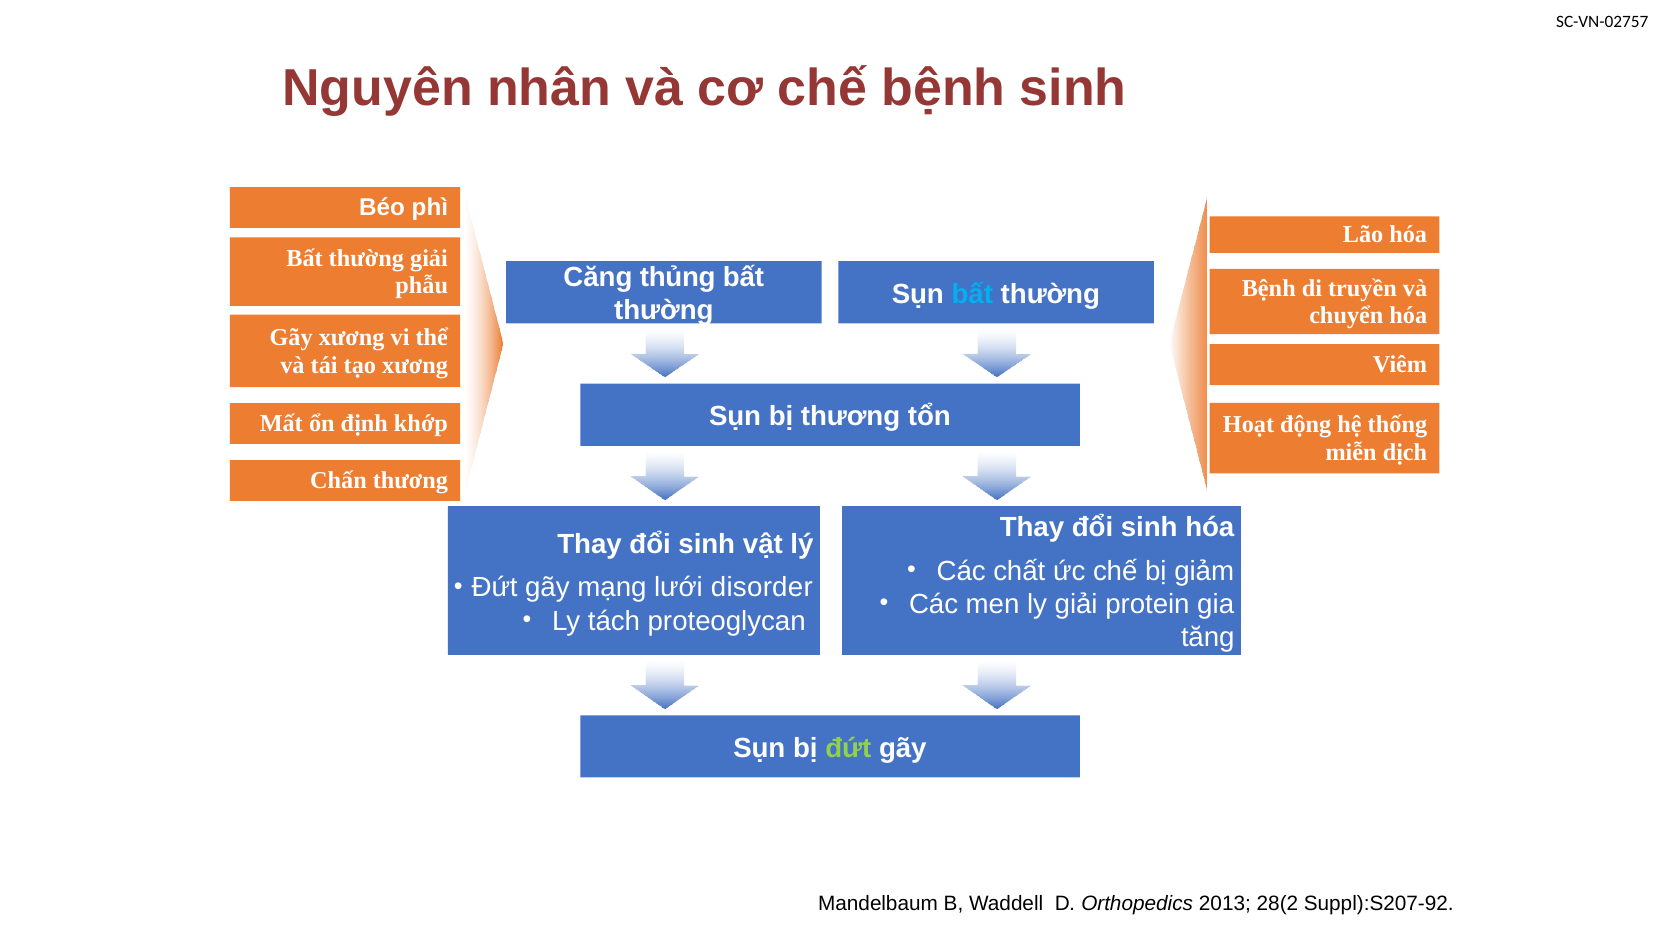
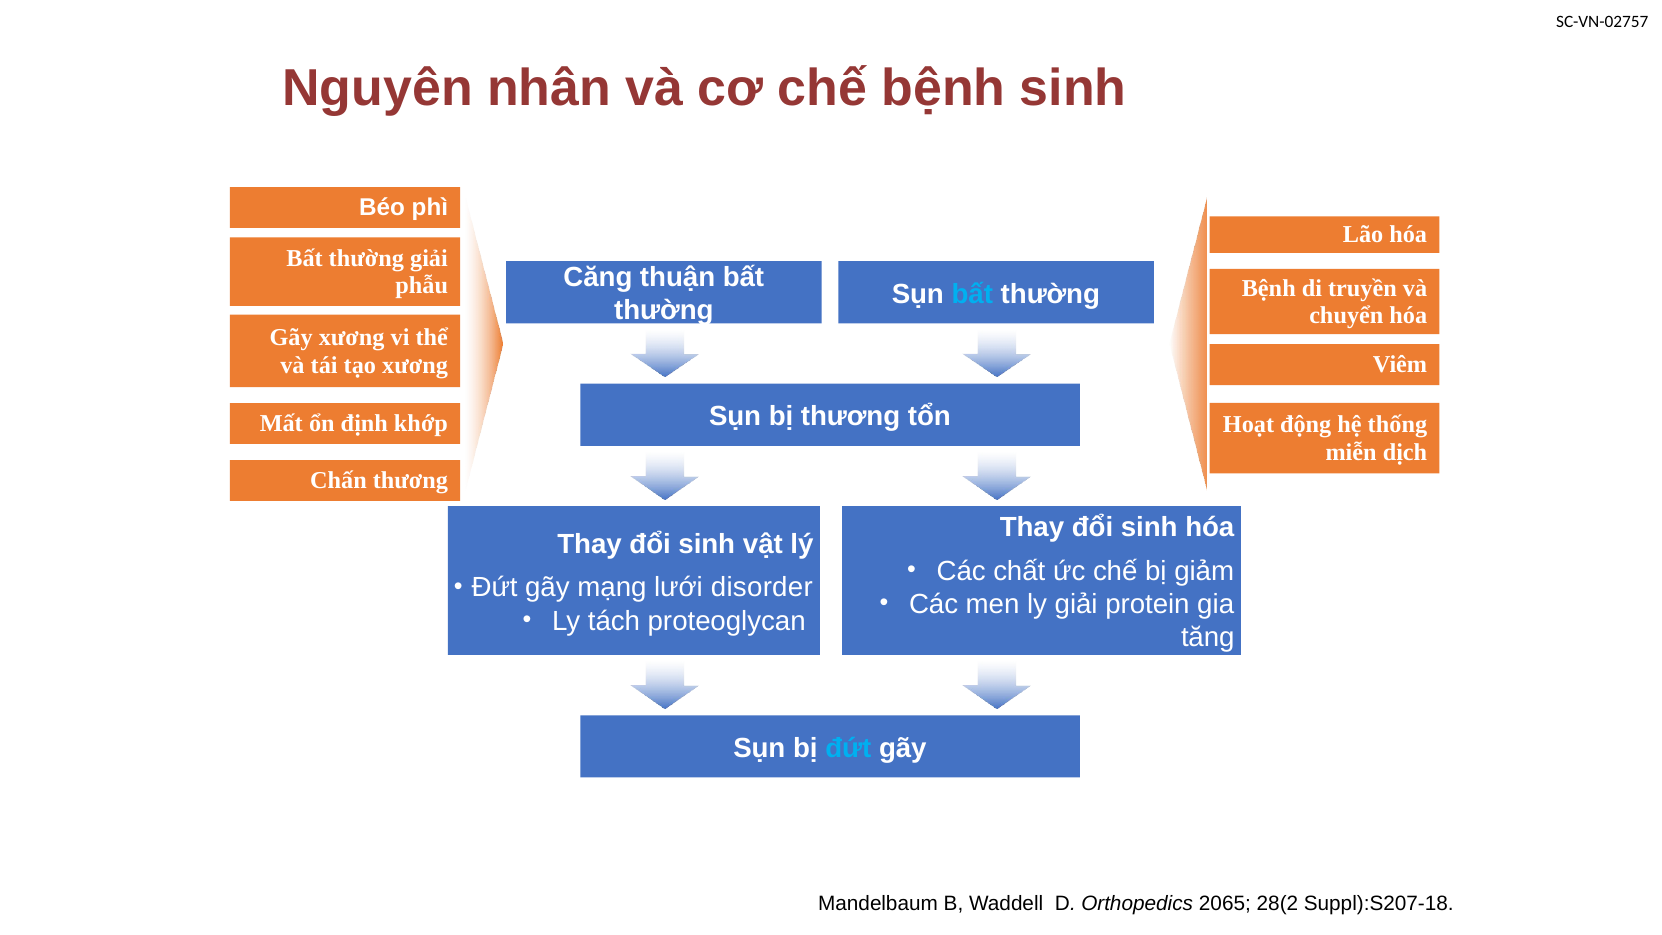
thủng: thủng -> thuận (678, 278)
đứt colour: light green -> light blue (848, 748)
2013: 2013 -> 2065 (1225, 903)
Suppl):S207-92: Suppl):S207-92 -> Suppl):S207-18 (1379, 903)
